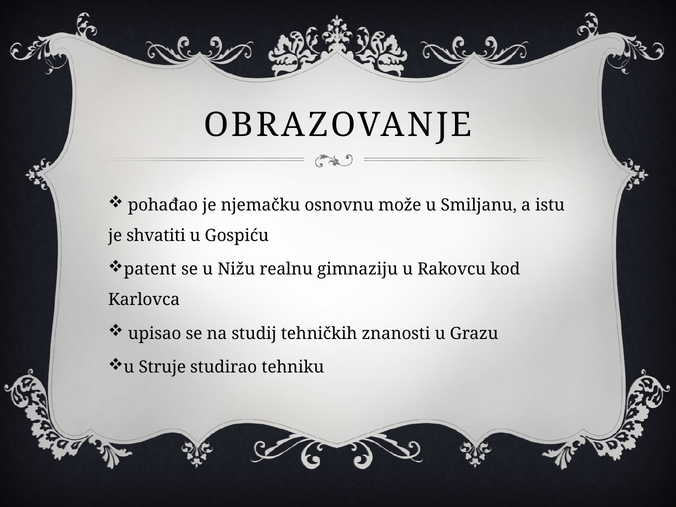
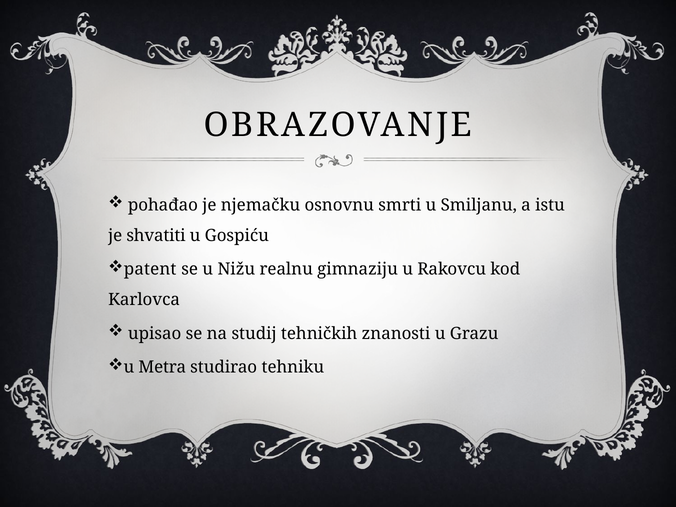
može: može -> smrti (400, 205)
Struje: Struje -> Metra (162, 367)
